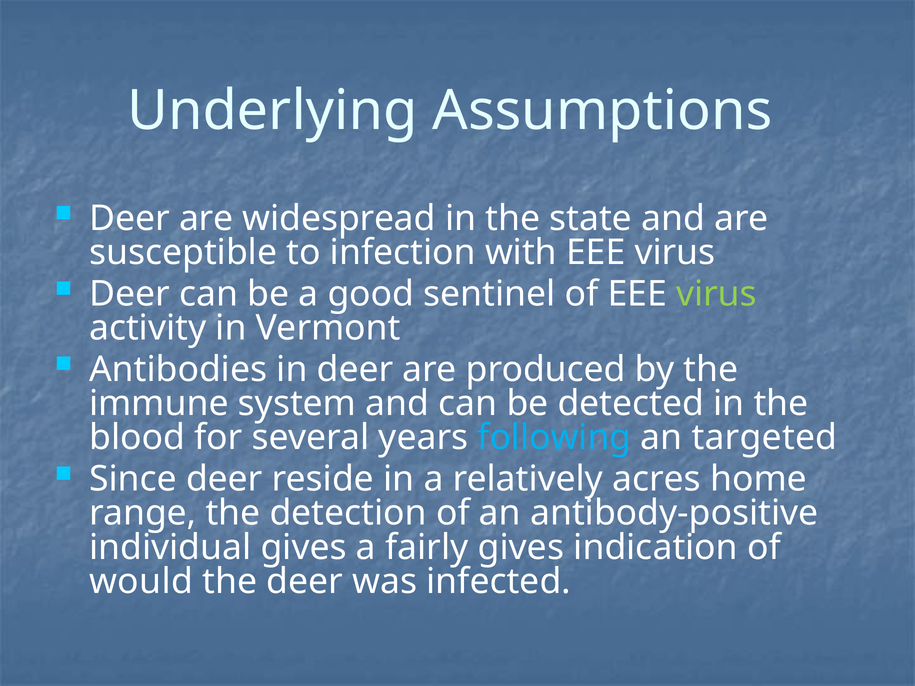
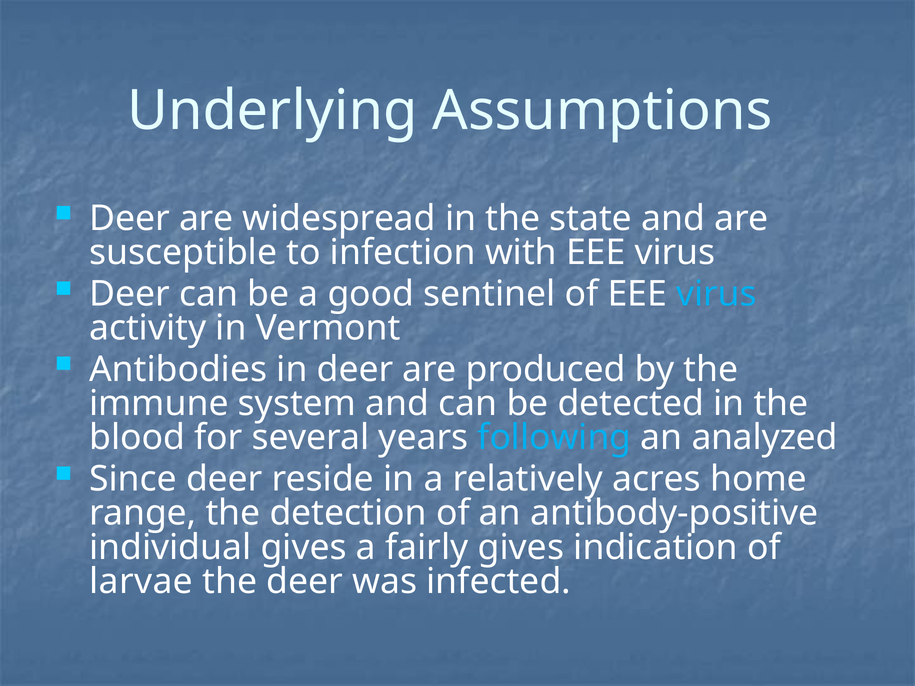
virus colour: light green -> light blue (717, 294)
targeted: targeted -> analyzed (765, 438)
would: would -> larvae (141, 582)
